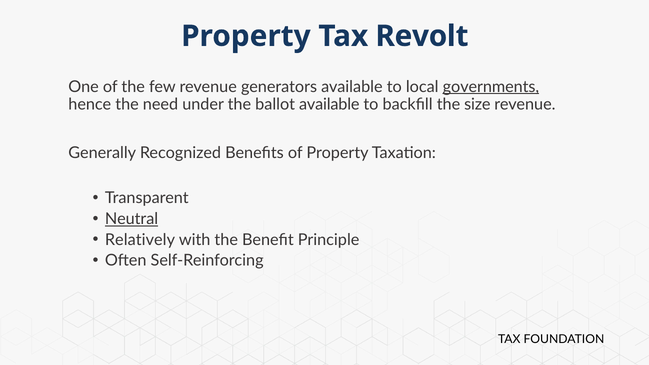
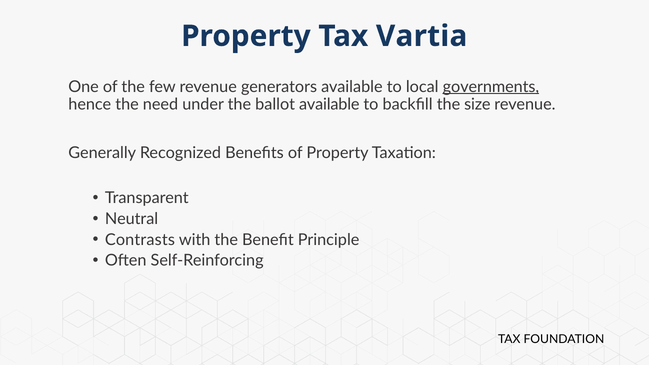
Revolt: Revolt -> Vartia (422, 36)
Neutral underline: present -> none (132, 219)
Relatively: Relatively -> Contrasts (140, 240)
